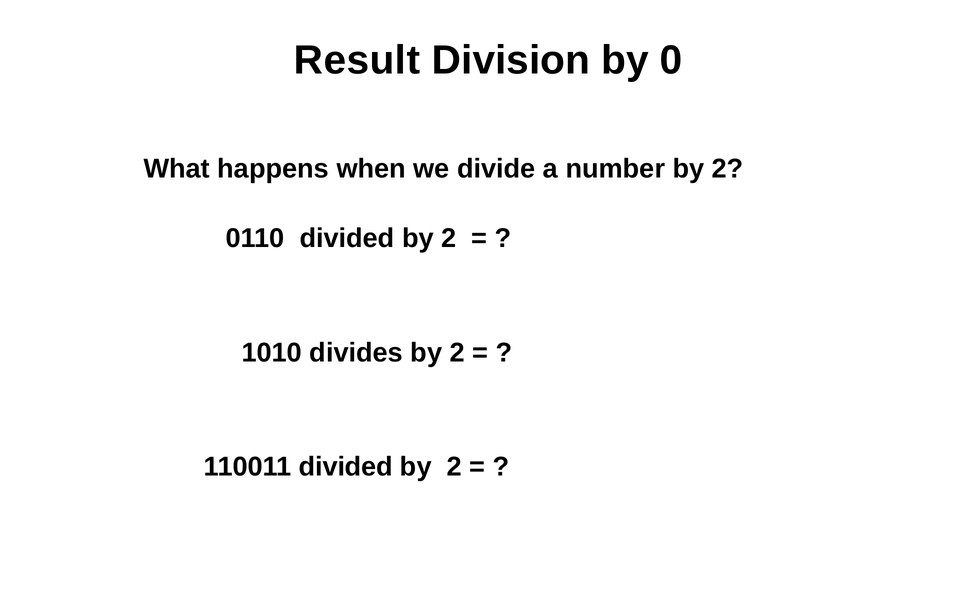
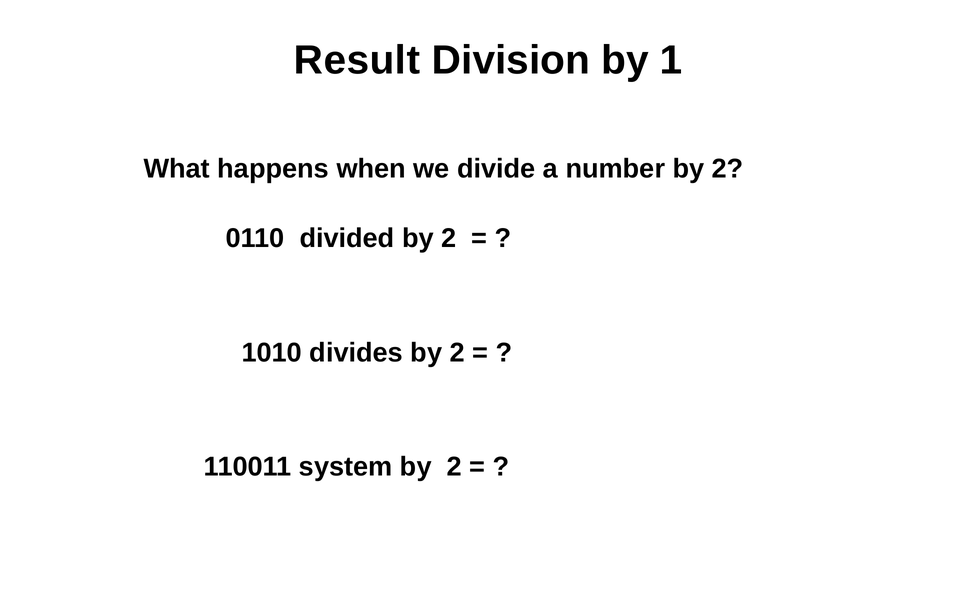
0: 0 -> 1 (671, 61)
110011 divided: divided -> system (346, 466)
